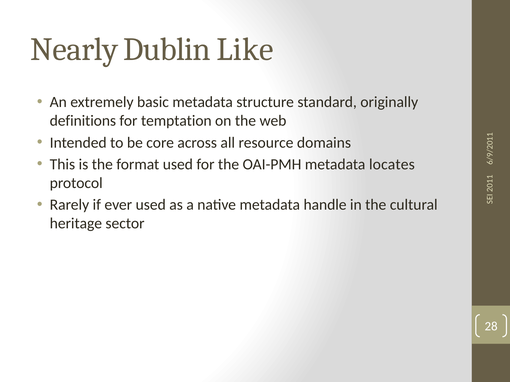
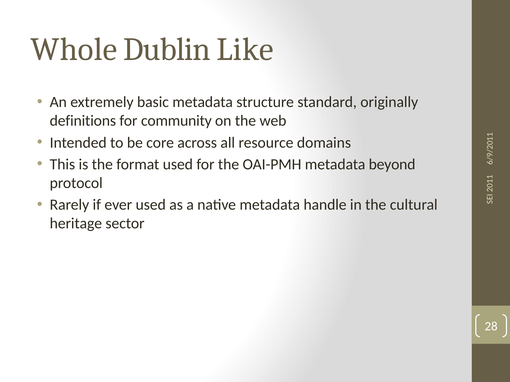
Nearly: Nearly -> Whole (74, 49)
temptation: temptation -> community (176, 121)
locates: locates -> beyond (392, 165)
